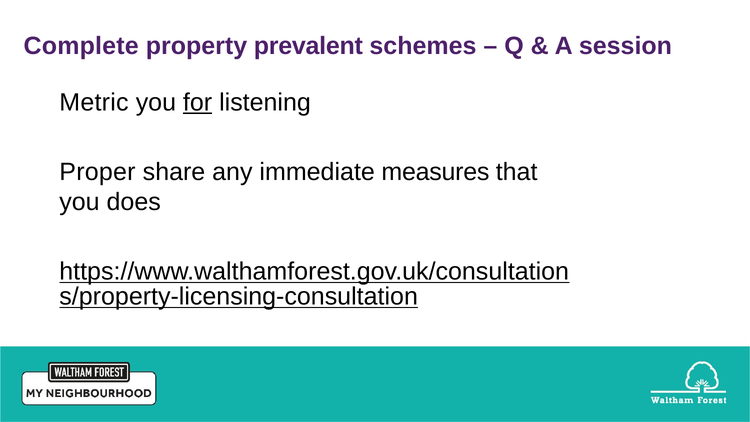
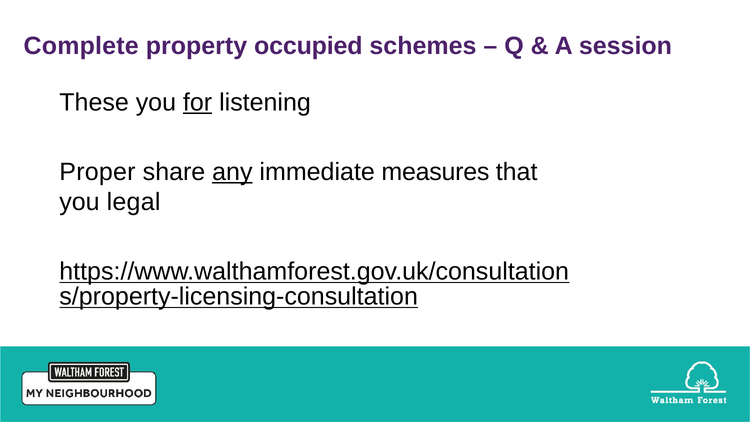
prevalent: prevalent -> occupied (308, 46)
Metric: Metric -> These (94, 103)
any underline: none -> present (232, 172)
does: does -> legal (134, 202)
